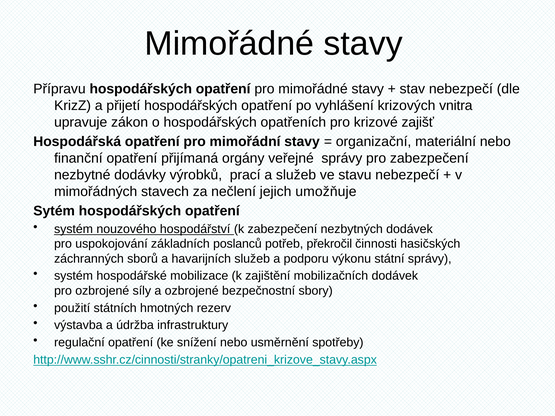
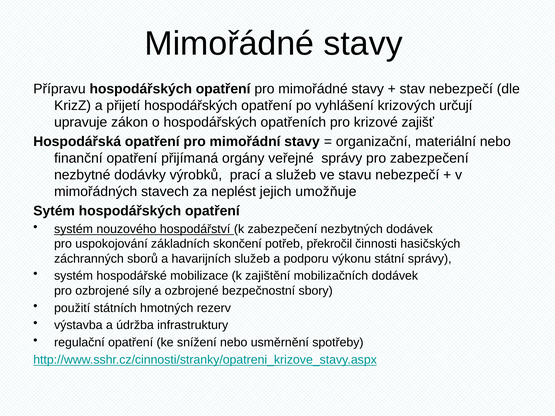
vnitra: vnitra -> určují (456, 106)
nečlení: nečlení -> neplést (234, 192)
poslanců: poslanců -> skončení (237, 244)
